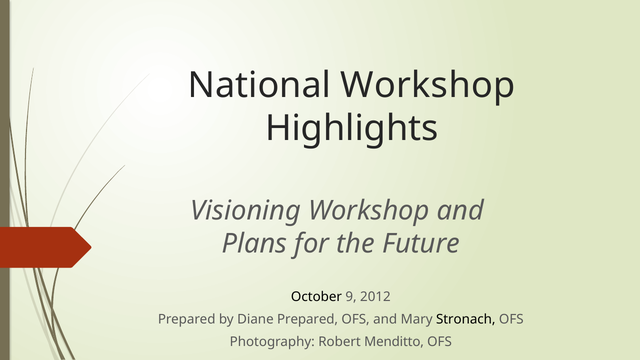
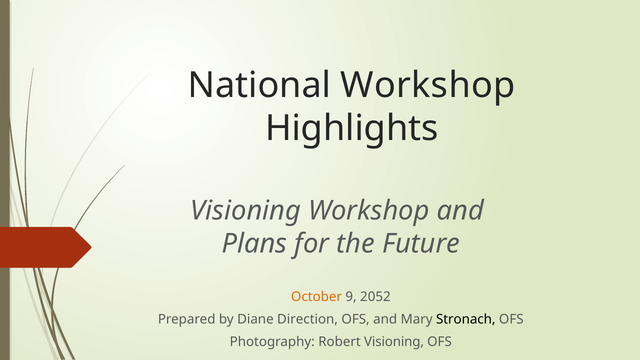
October colour: black -> orange (316, 297)
2012: 2012 -> 2052 (375, 297)
Diane Prepared: Prepared -> Direction (308, 319)
Robert Menditto: Menditto -> Visioning (394, 342)
